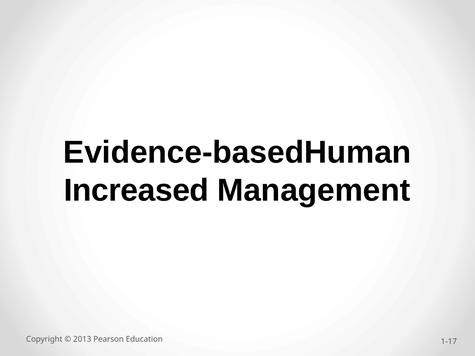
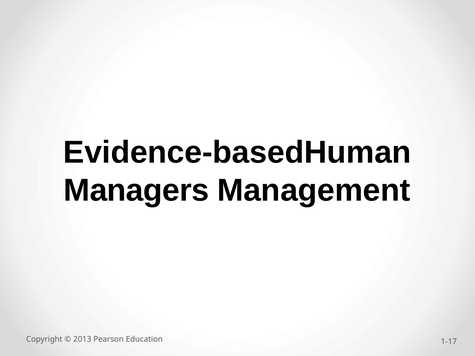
Increased: Increased -> Managers (136, 191)
